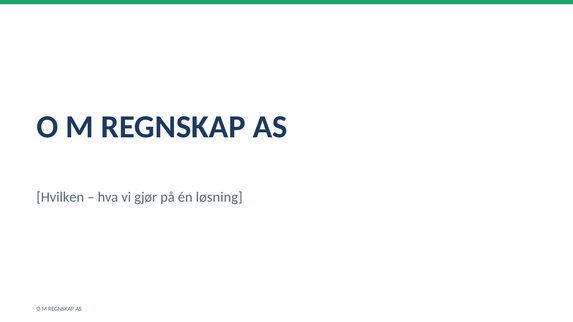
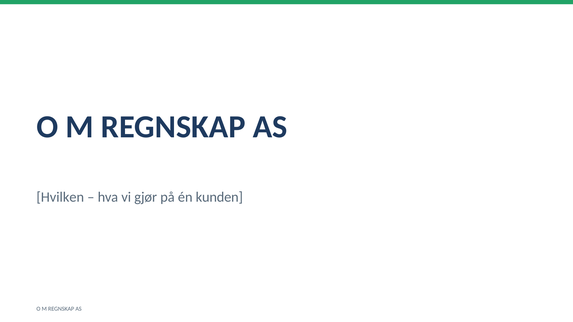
løsning: løsning -> kunden (219, 197)
